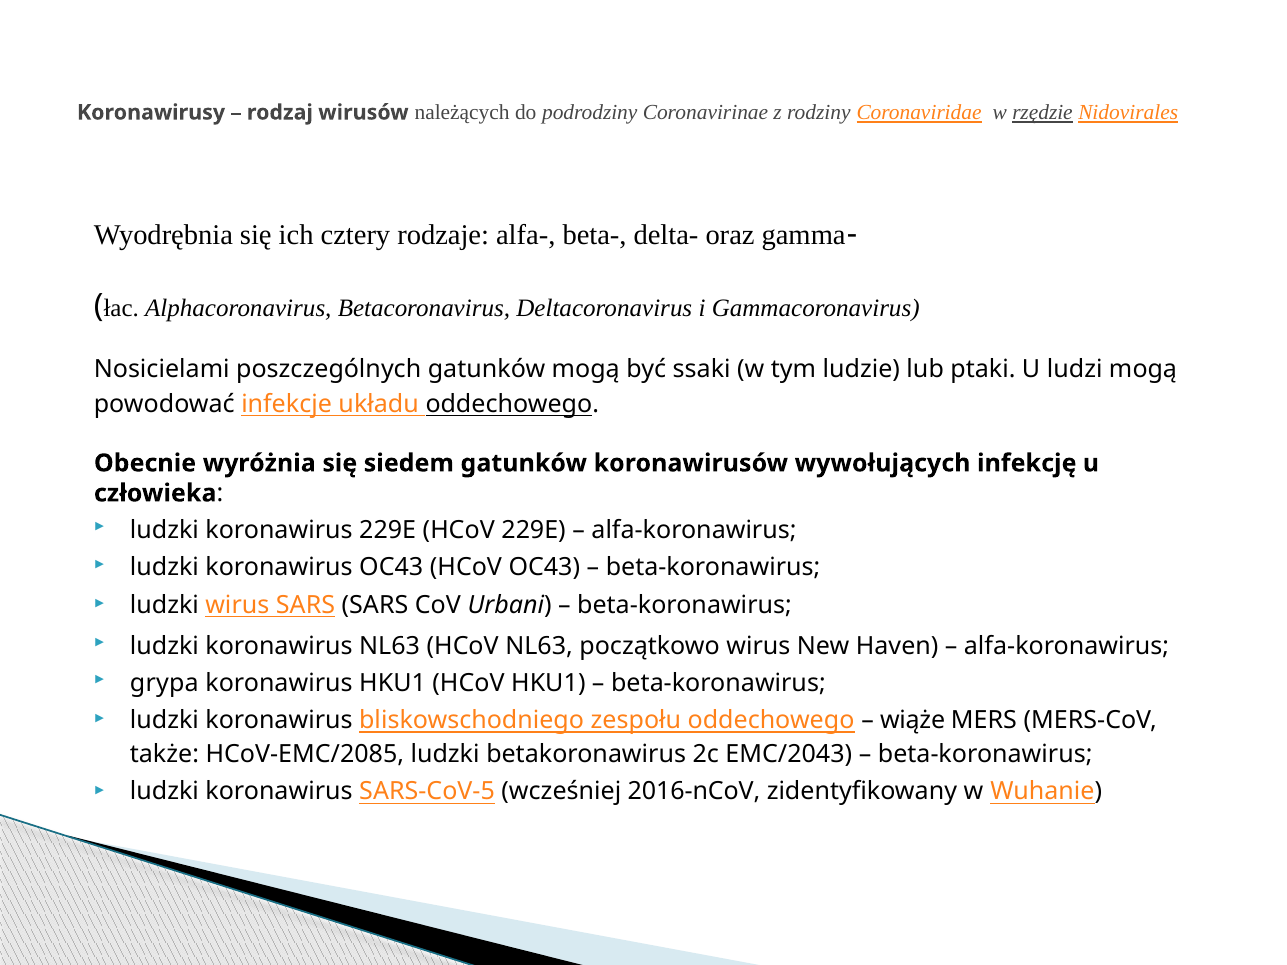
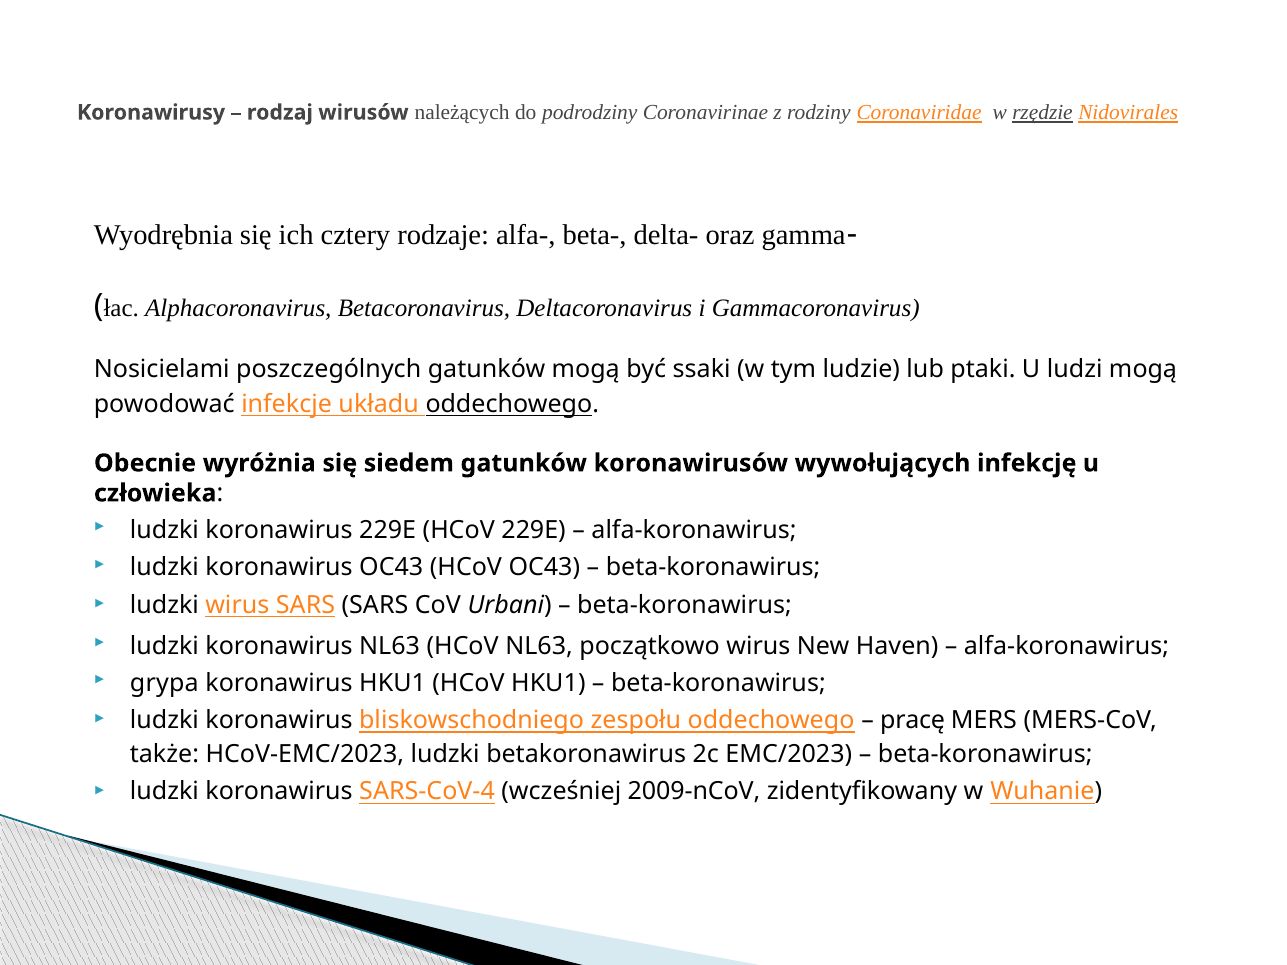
wiąże: wiąże -> pracę (913, 721)
HCoV-EMC/2085: HCoV-EMC/2085 -> HCoV-EMC/2023 (305, 755)
EMC/2043: EMC/2043 -> EMC/2023 (789, 755)
SARS-CoV-5: SARS-CoV-5 -> SARS-CoV-4 (427, 792)
2016-nCoV: 2016-nCoV -> 2009-nCoV (694, 792)
